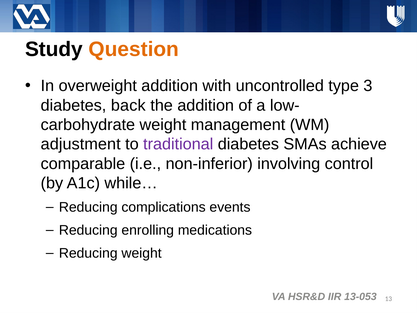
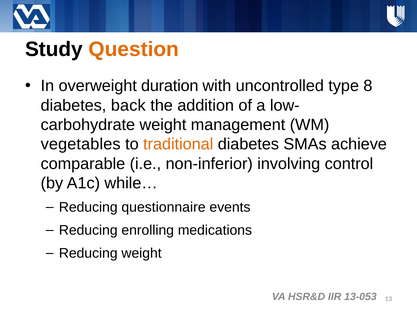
overweight addition: addition -> duration (170, 86)
3: 3 -> 8 (368, 86)
adjustment: adjustment -> vegetables (81, 144)
traditional colour: purple -> orange (178, 144)
complications: complications -> questionnaire (164, 207)
